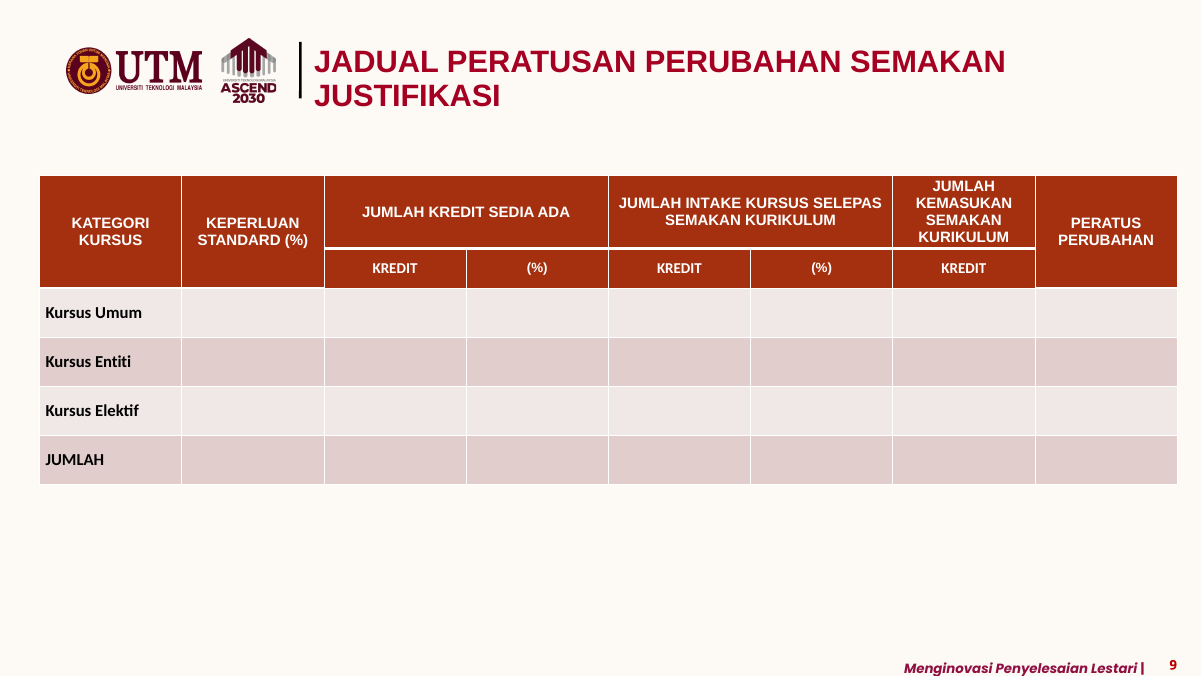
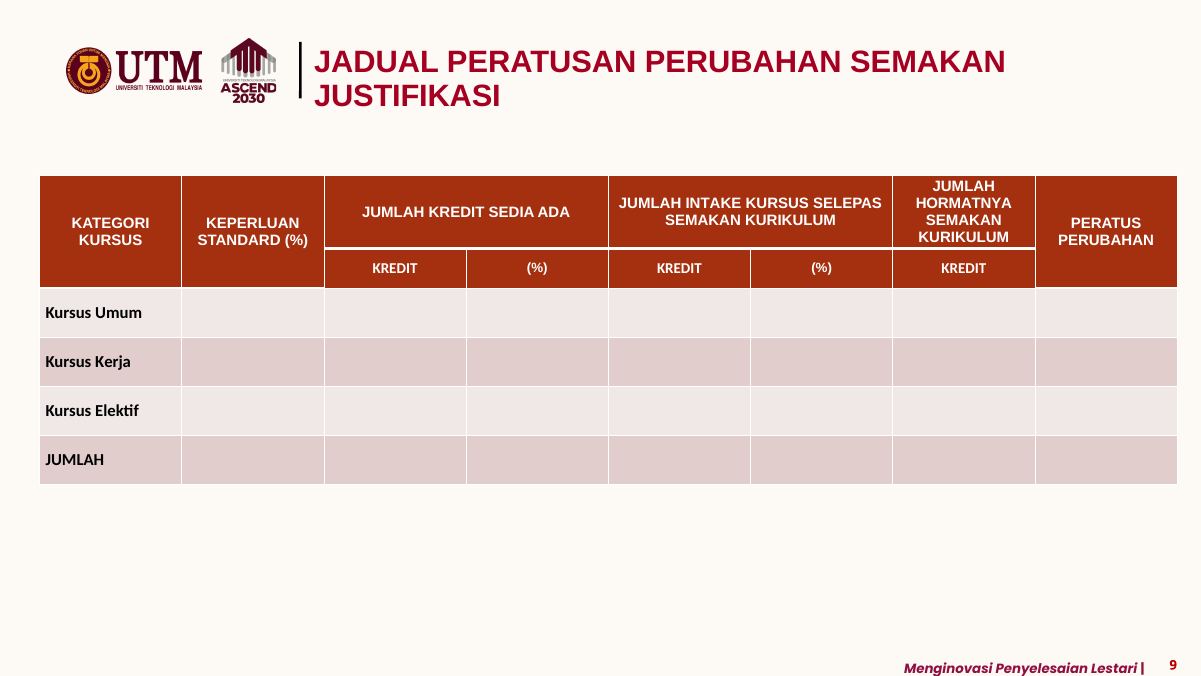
KEMASUKAN: KEMASUKAN -> HORMATNYA (964, 204)
Entiti: Entiti -> Kerja (113, 362)
